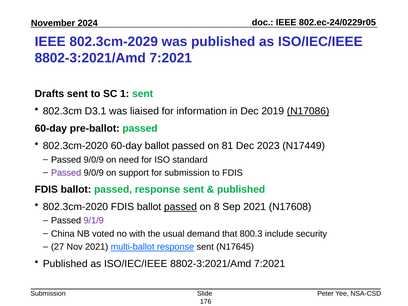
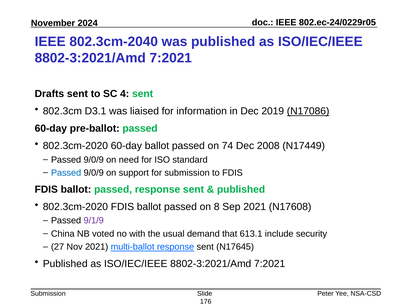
802.3cm-2029: 802.3cm-2029 -> 802.3cm-2040 (114, 42)
1: 1 -> 4 (125, 94)
81: 81 -> 74 (227, 146)
2023: 2023 -> 2008 (268, 146)
Passed colour: purple -> blue (66, 173)
passed underline: present -> none (180, 207)
800.3: 800.3 -> 613.1 (251, 234)
